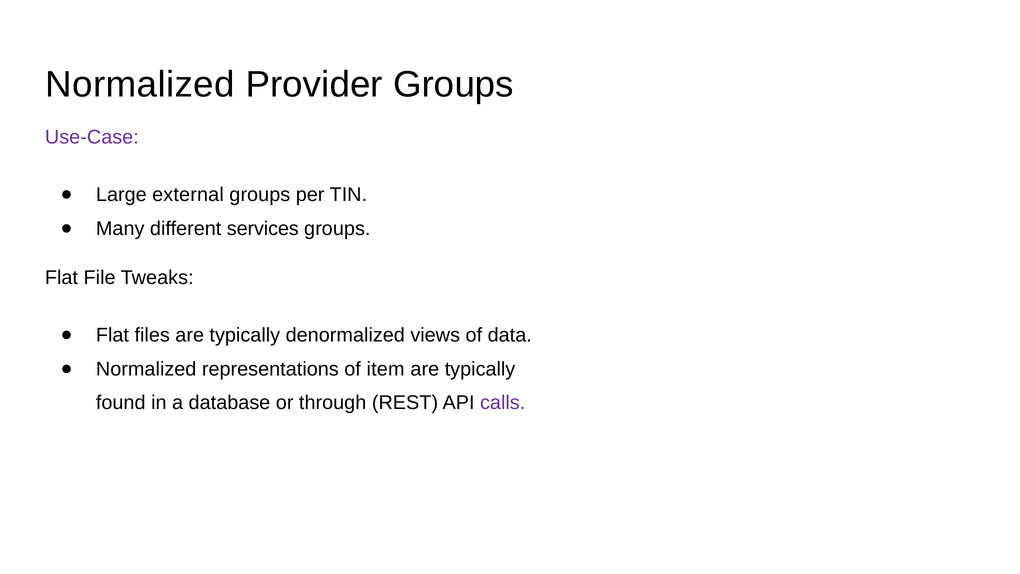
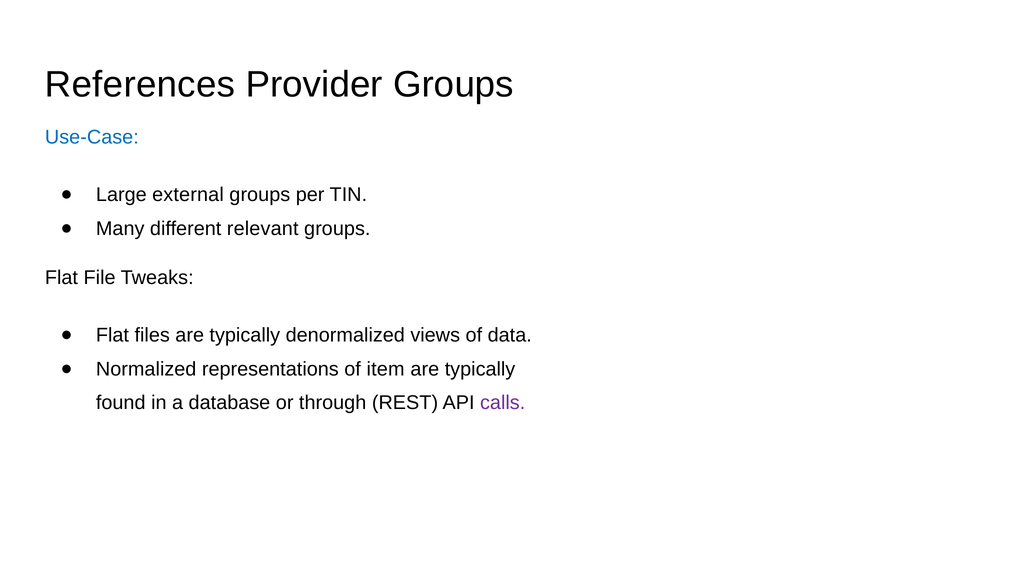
Normalized: Normalized -> References (140, 85)
Use-Case colour: purple -> blue (92, 137)
services: services -> relevant (263, 228)
